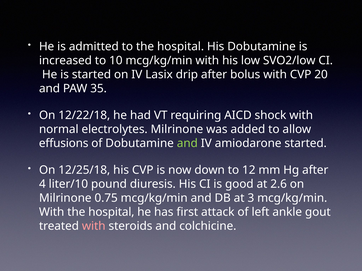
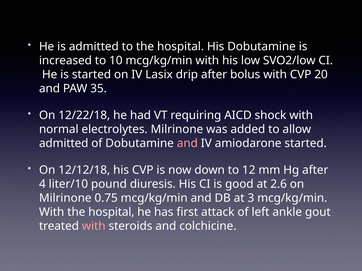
effusions: effusions -> admitted (64, 144)
and colour: light green -> pink (187, 144)
12/25/18: 12/25/18 -> 12/12/18 (84, 170)
